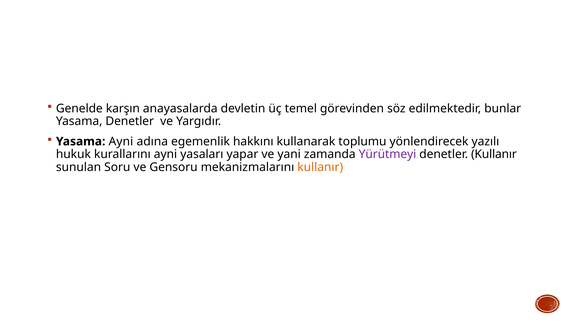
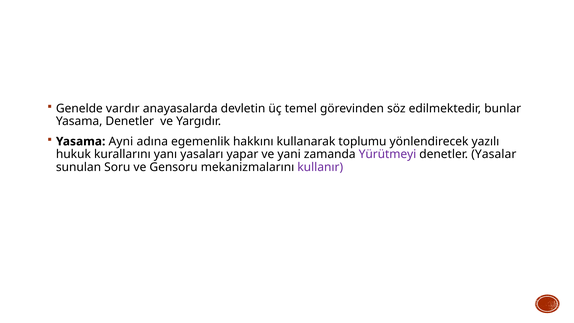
karşın: karşın -> vardır (123, 108)
kurallarını ayni: ayni -> yanı (165, 154)
denetler Kullanır: Kullanır -> Yasalar (494, 154)
kullanır colour: orange -> purple (320, 167)
